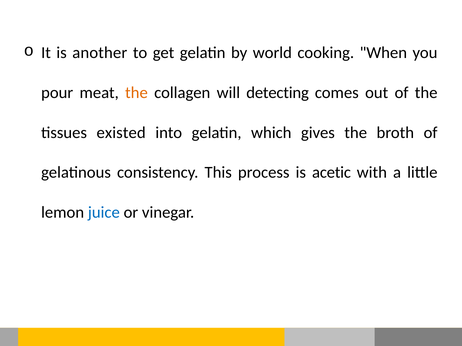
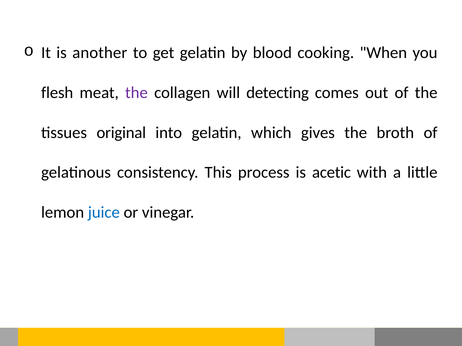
world: world -> blood (272, 53)
pour: pour -> flesh (57, 93)
the colour: orange -> purple (136, 93)
existed: existed -> original (121, 133)
